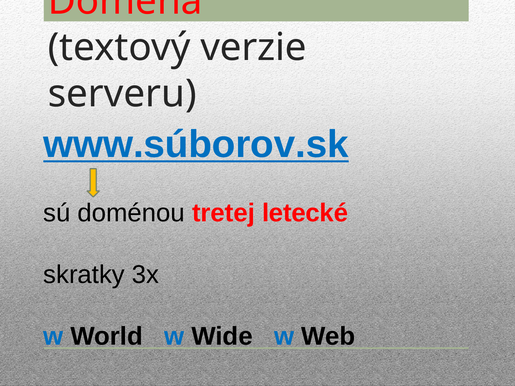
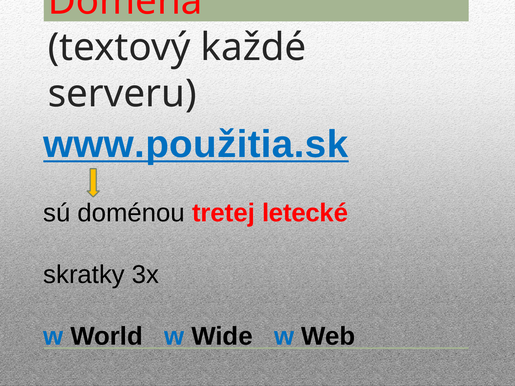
verzie: verzie -> každé (253, 48)
www.súborov.sk: www.súborov.sk -> www.použitia.sk (196, 144)
